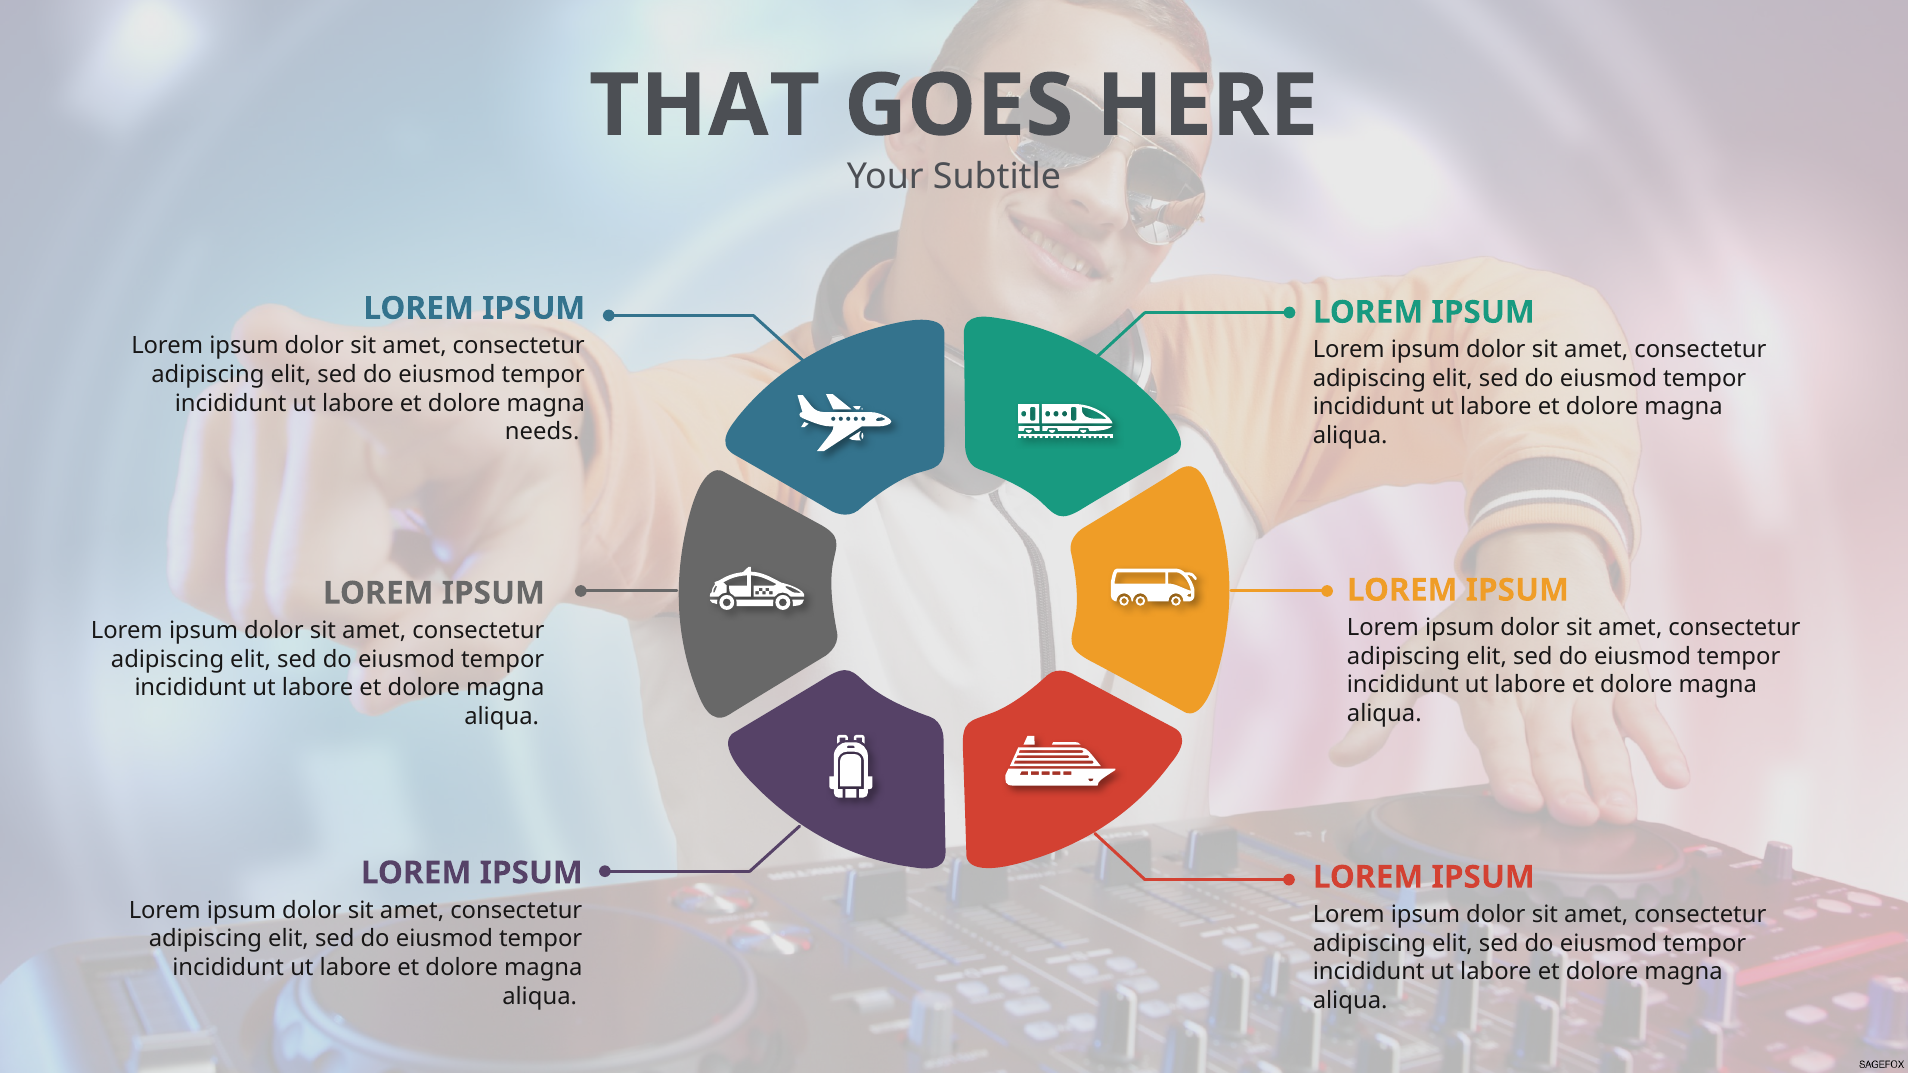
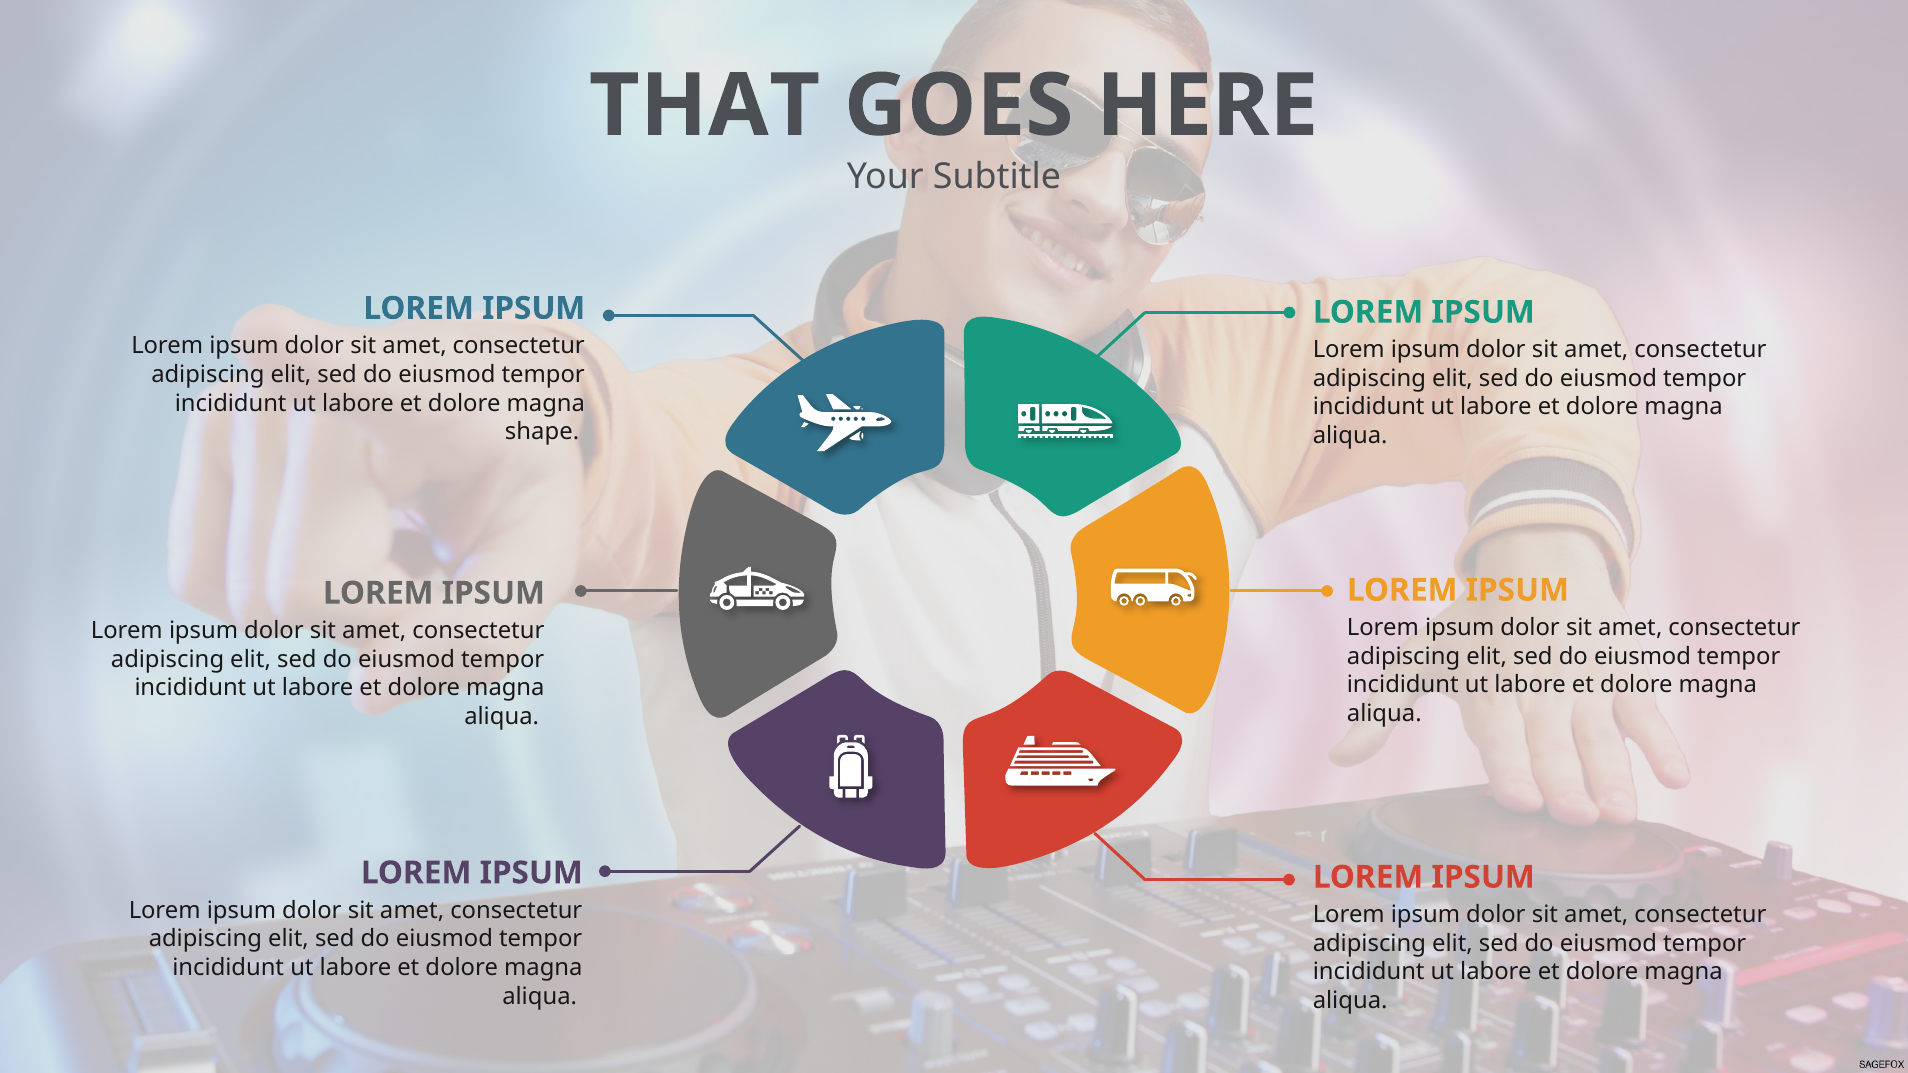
needs: needs -> shape (542, 432)
